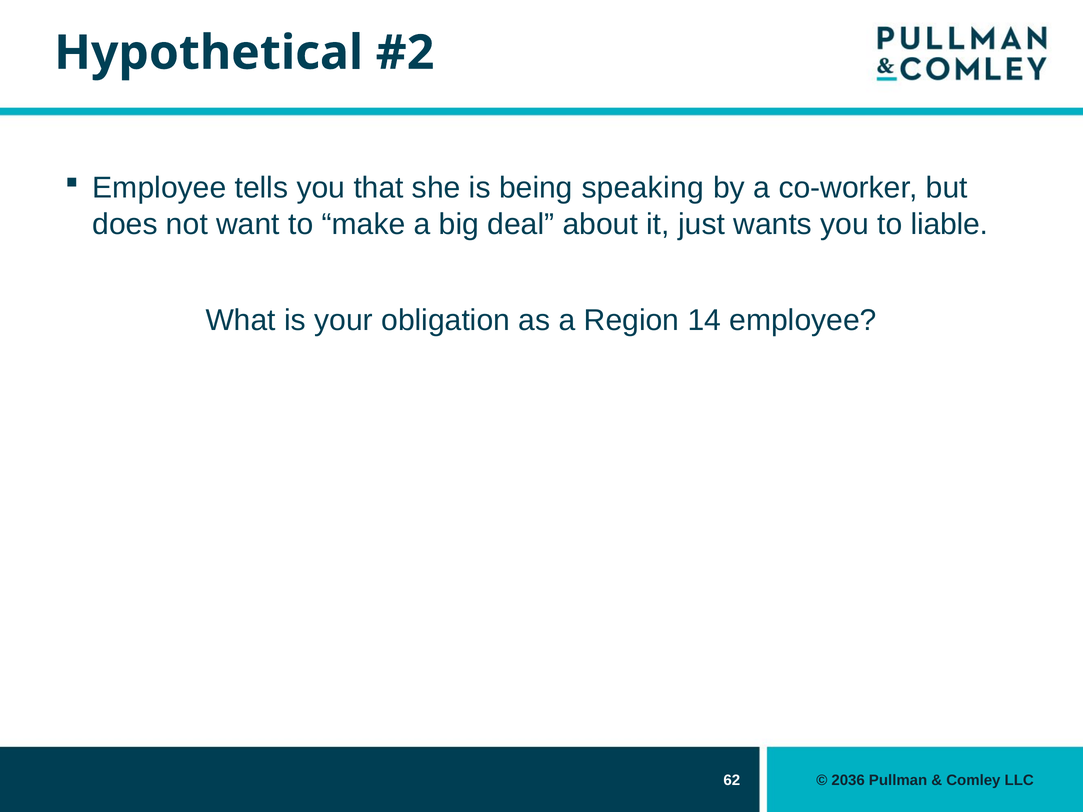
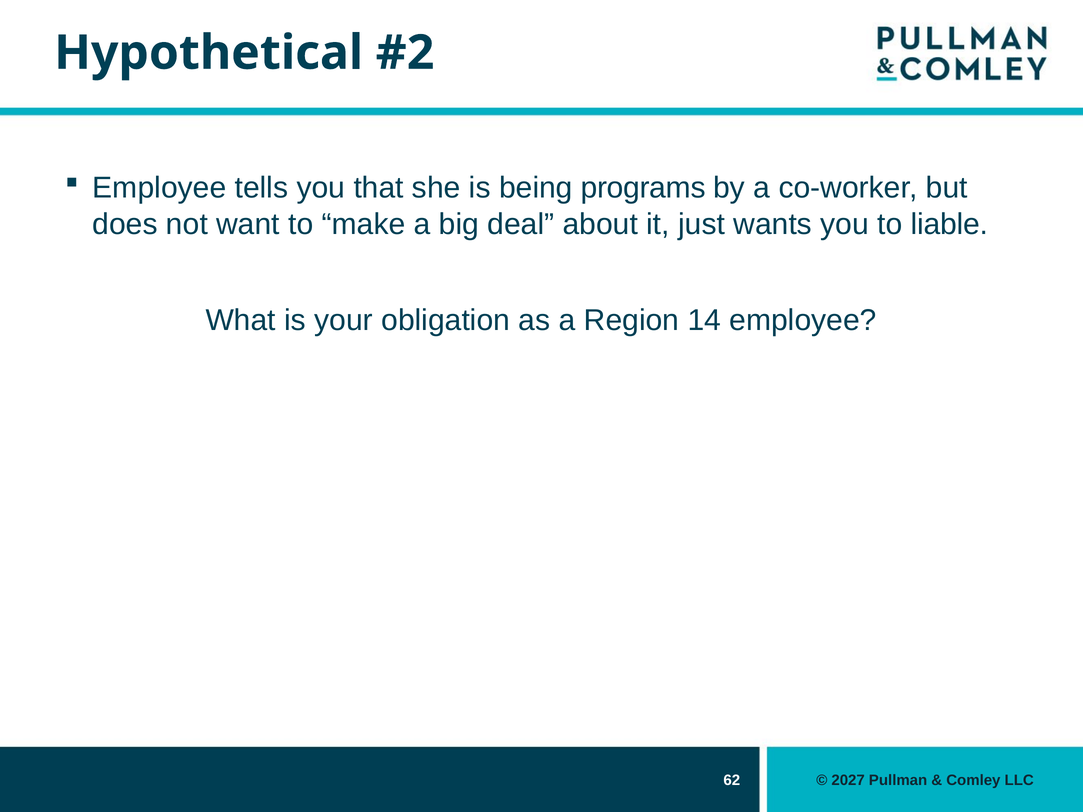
speaking: speaking -> programs (643, 188)
2036: 2036 -> 2027 (848, 781)
